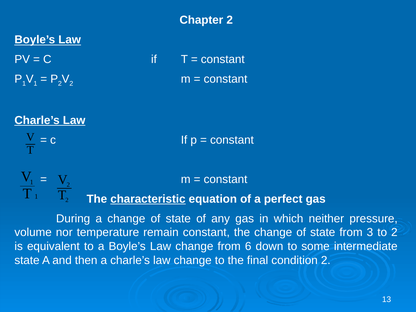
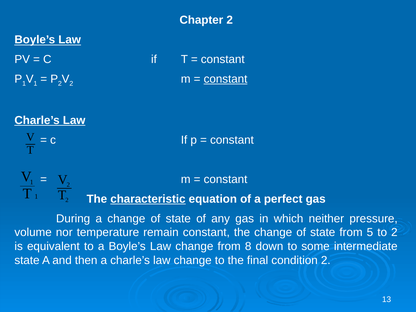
constant underline: none -> present (226, 79)
3: 3 -> 5 (370, 232)
6: 6 -> 8 (248, 246)
